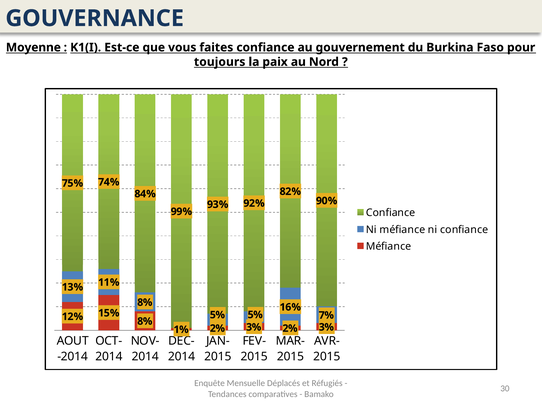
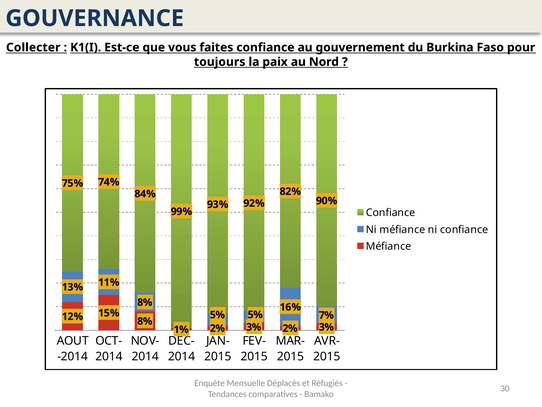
Moyenne: Moyenne -> Collecter (33, 47)
